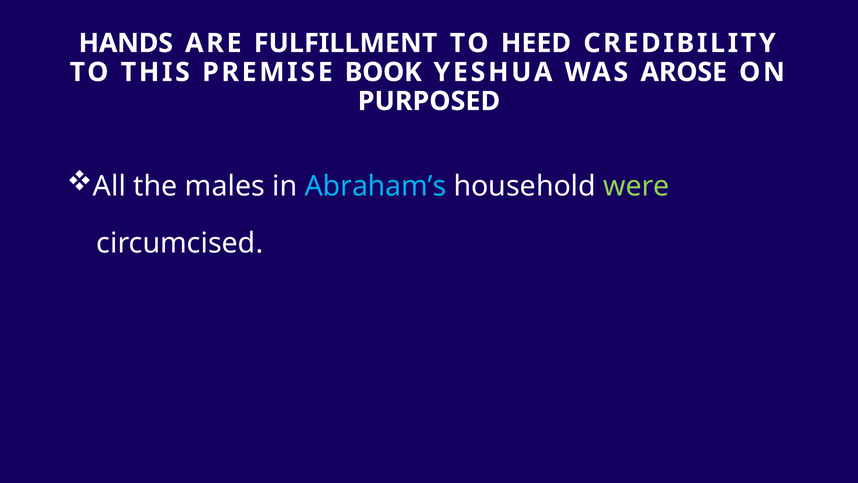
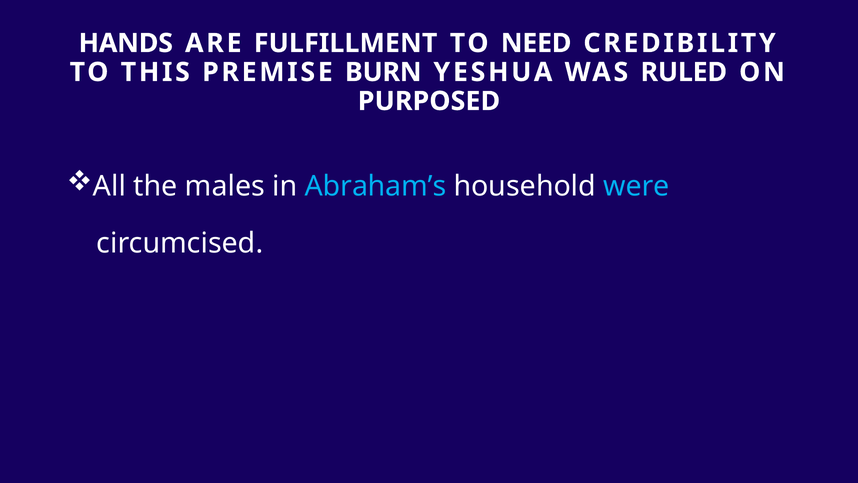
HEED: HEED -> NEED (536, 43)
BOOK: BOOK -> BURN (383, 72)
AROSE: AROSE -> RULED (684, 72)
were colour: light green -> light blue (636, 186)
